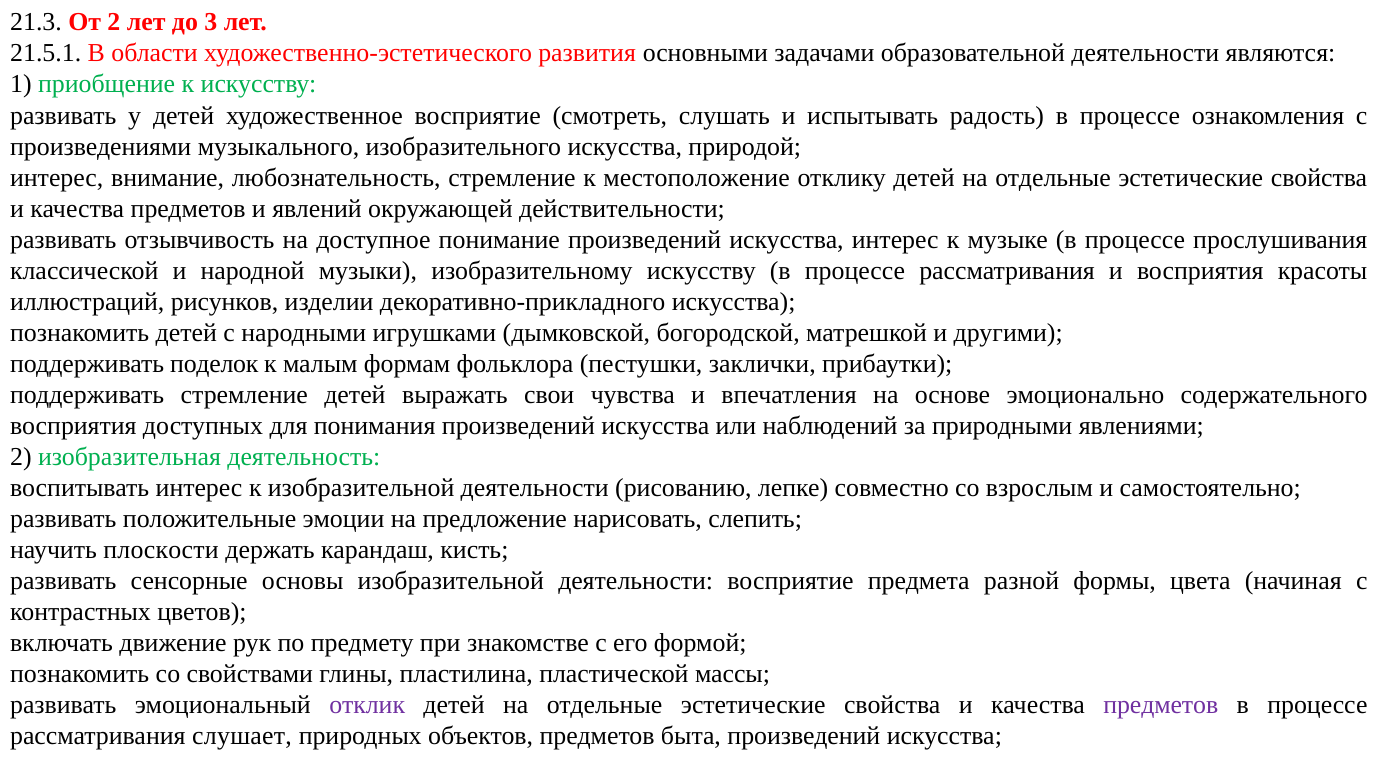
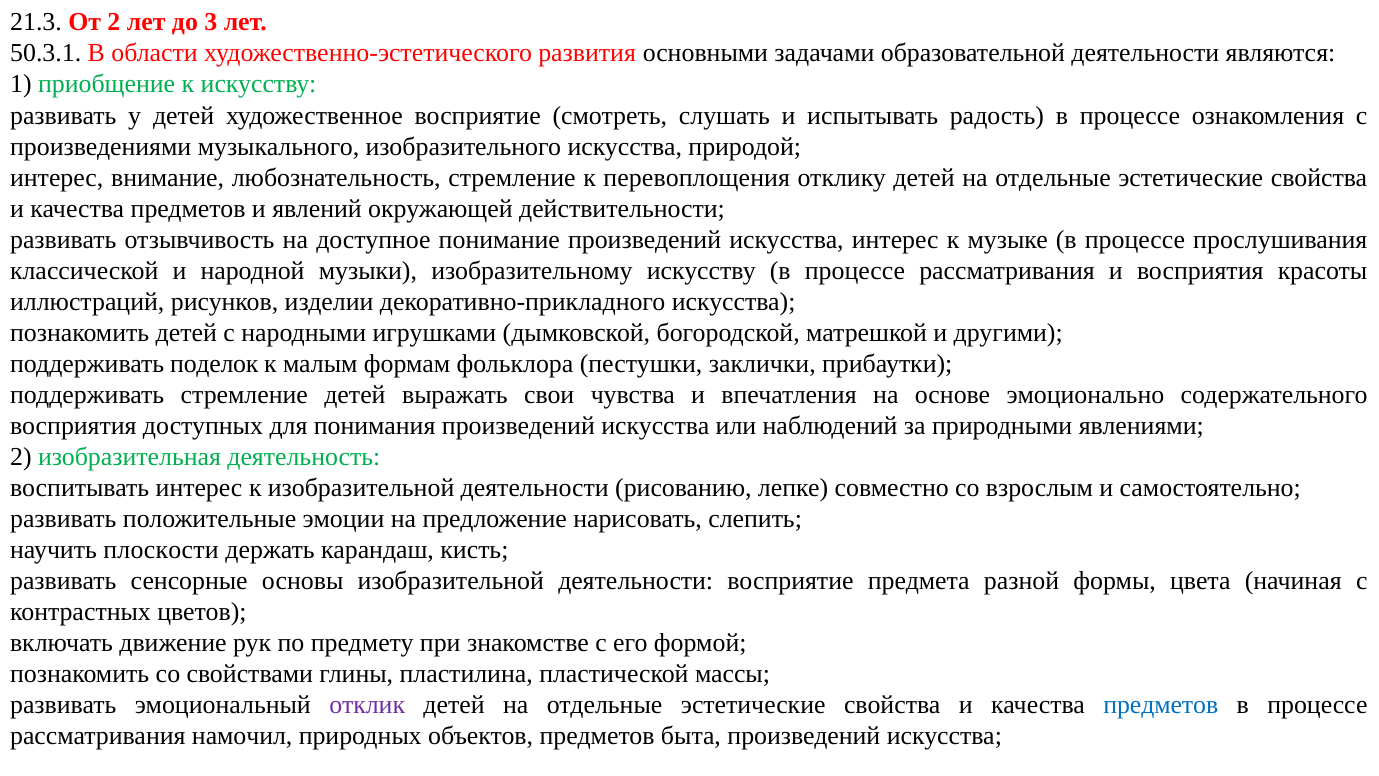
21.5.1: 21.5.1 -> 50.3.1 (46, 53)
местоположение: местоположение -> перевоплощения (697, 178)
предметов colour: purple -> blue (1161, 705)
слушает: слушает -> намочил (242, 736)
